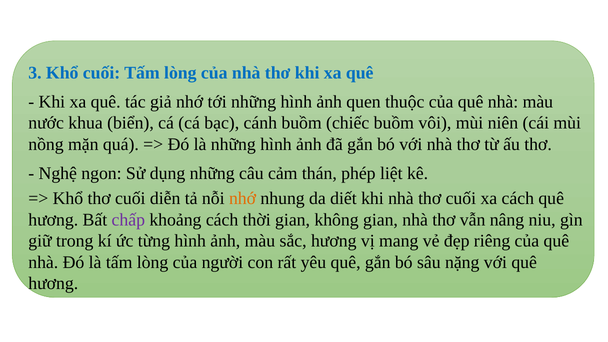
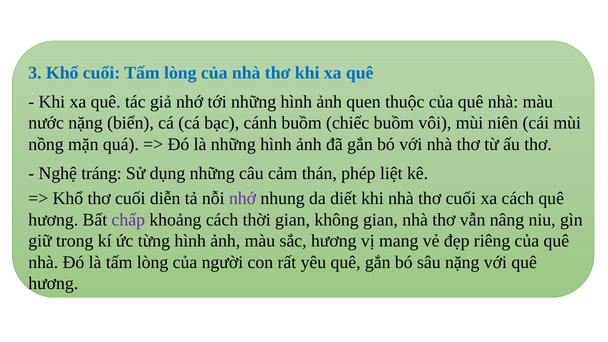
nước khua: khua -> nặng (86, 123)
ngon: ngon -> tráng (102, 173)
nhớ colour: orange -> purple (243, 198)
